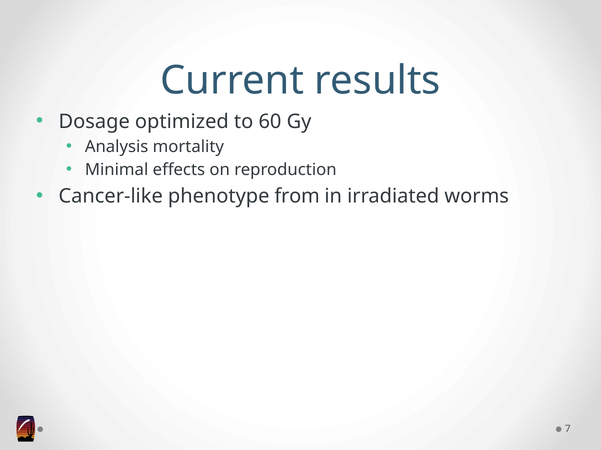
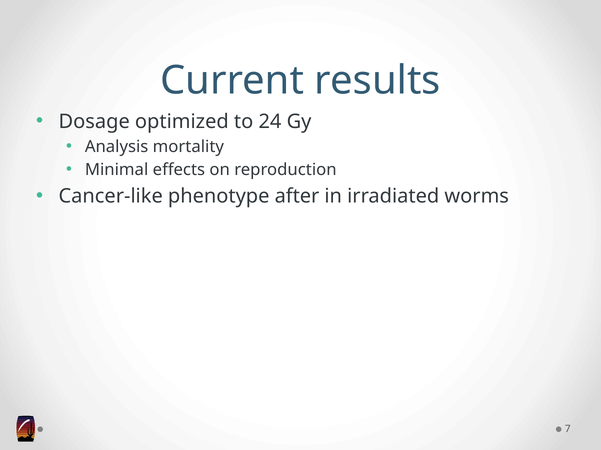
60: 60 -> 24 (270, 122)
from: from -> after (297, 196)
